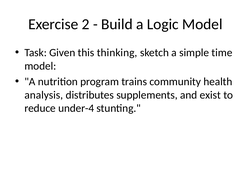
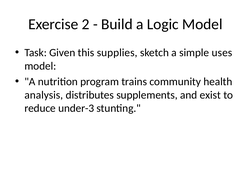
thinking: thinking -> supplies (117, 53)
time: time -> uses (222, 53)
under-4: under-4 -> under-3 (76, 108)
